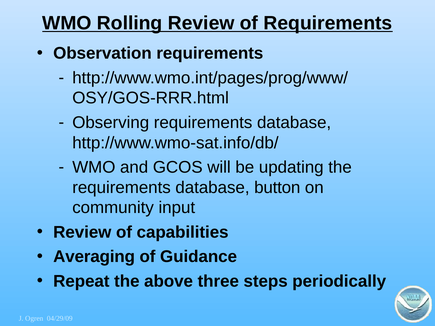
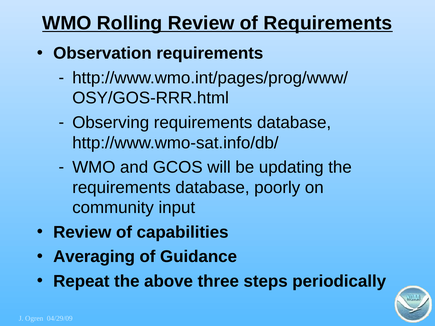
button: button -> poorly (277, 188)
